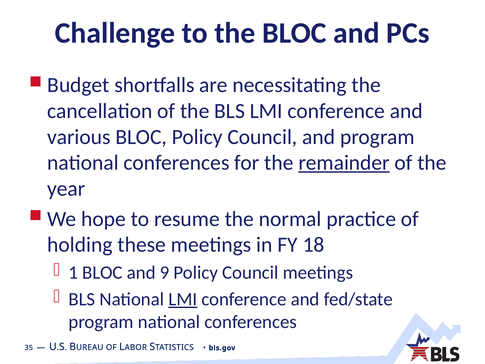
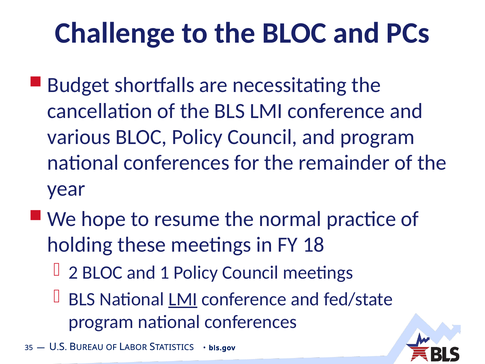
remainder underline: present -> none (344, 163)
1: 1 -> 2 (73, 273)
9: 9 -> 1 (165, 273)
